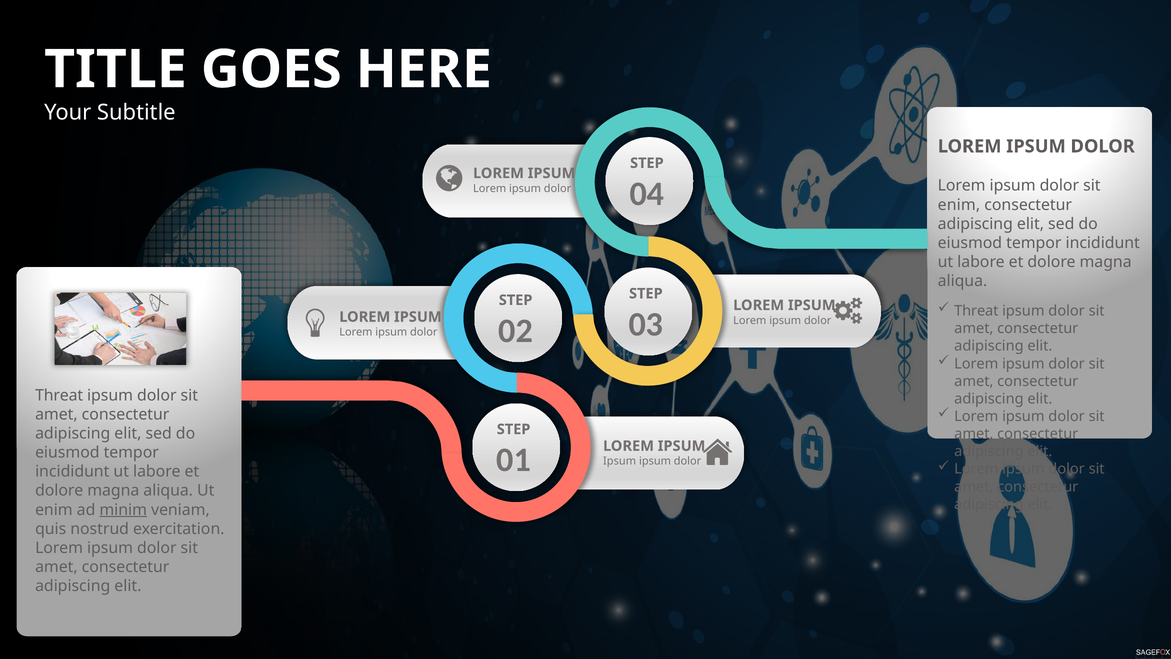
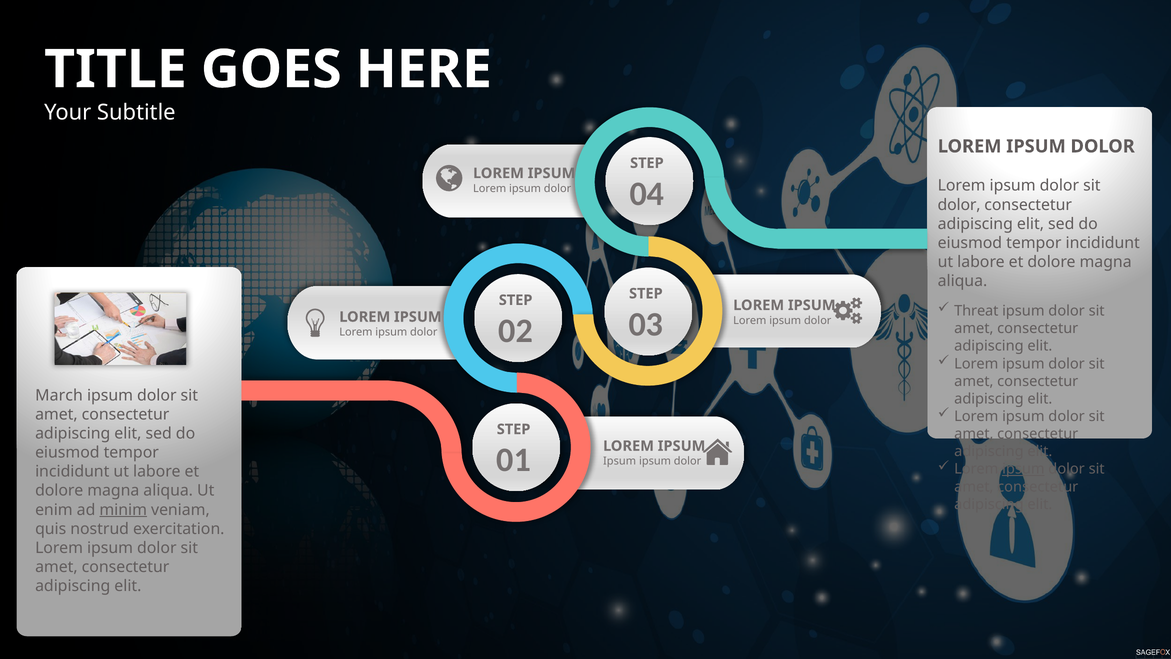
enim: enim -> dolor (959, 205)
Threat: Threat -> March (59, 395)
ipsum underline: none -> present (1023, 469)
